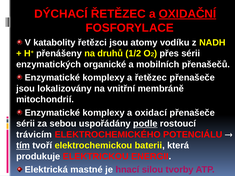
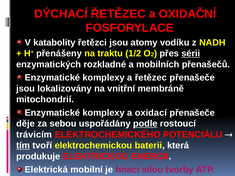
OXIDAČNÍ underline: present -> none (188, 14)
druhů: druhů -> traktu (110, 54)
sérii underline: none -> present (191, 54)
organické: organické -> rozkladné (105, 64)
sérii: sérii -> děje (25, 124)
mastné: mastné -> mobilní (87, 170)
